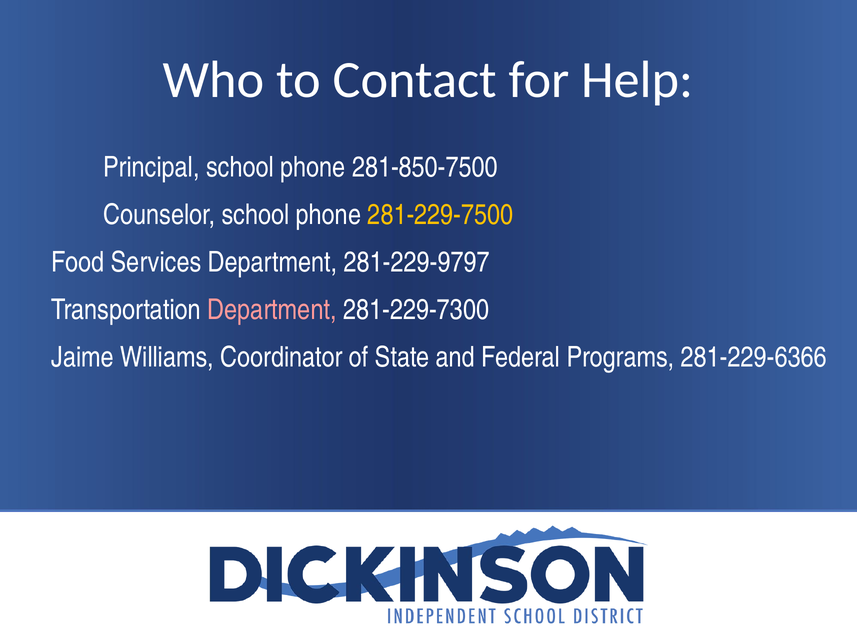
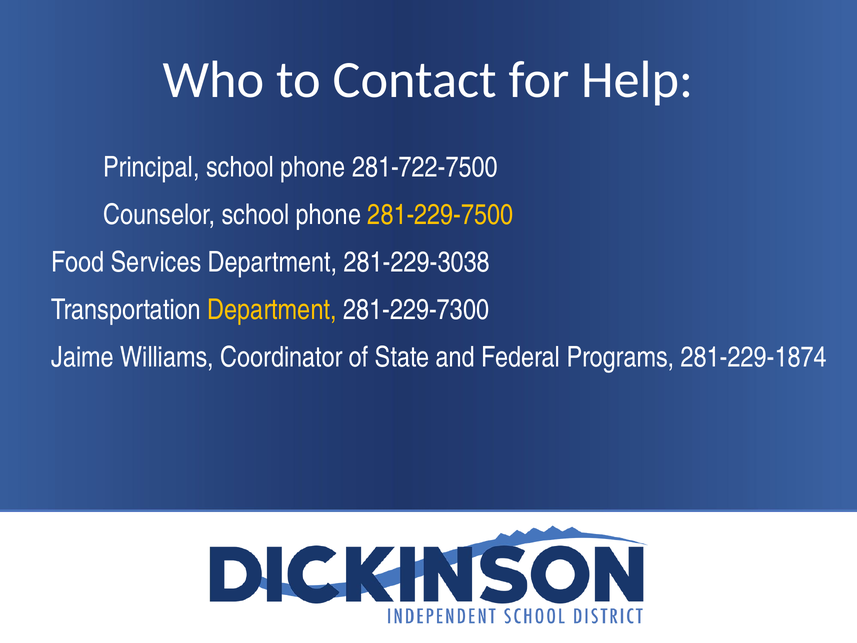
281-850-7500: 281-850-7500 -> 281-722-7500 (425, 167)
281-229-9797: 281-229-9797 -> 281-229-3038 (417, 262)
Department colour: pink -> yellow (272, 310)
281-229-6366: 281-229-6366 -> 281-229-1874 (754, 357)
